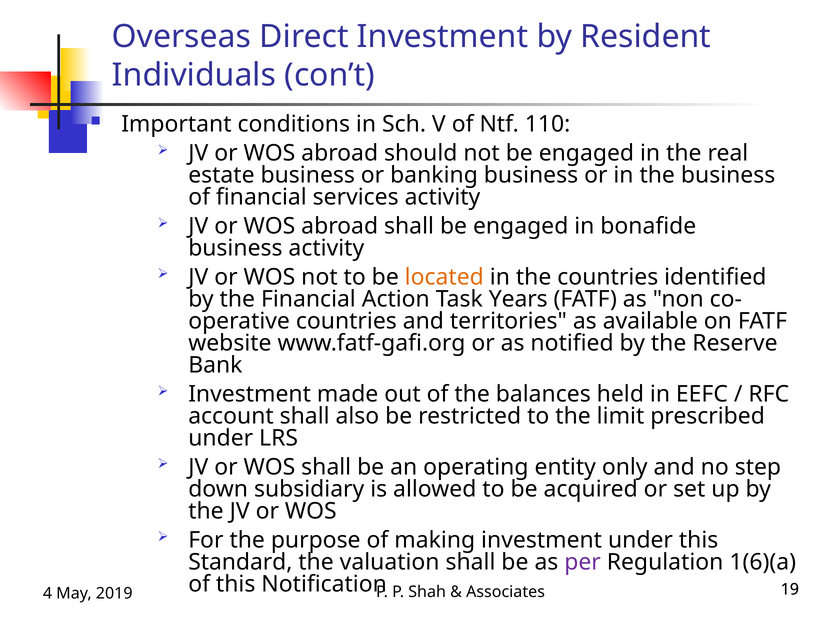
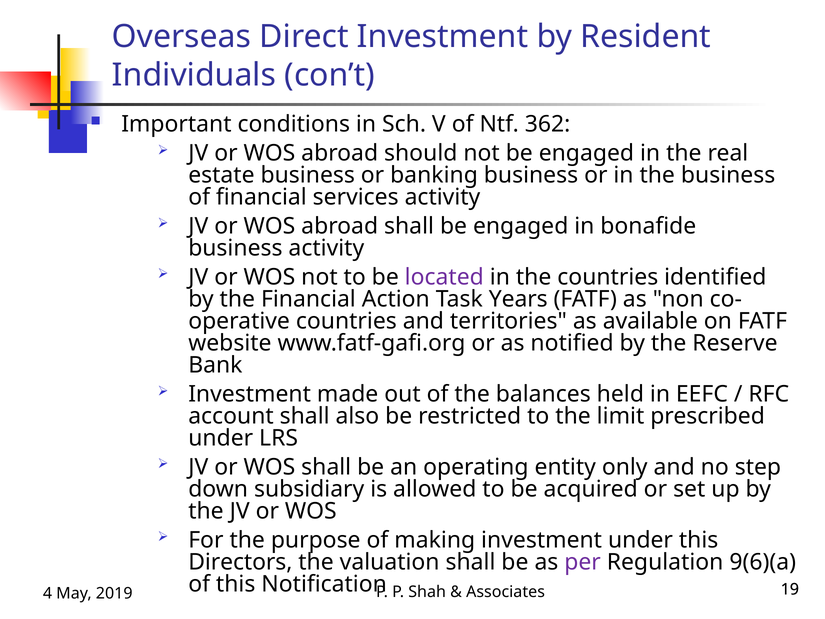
110: 110 -> 362 (548, 124)
located colour: orange -> purple (444, 277)
Standard: Standard -> Directors (240, 562)
1(6)(a: 1(6)(a -> 9(6)(a (763, 562)
